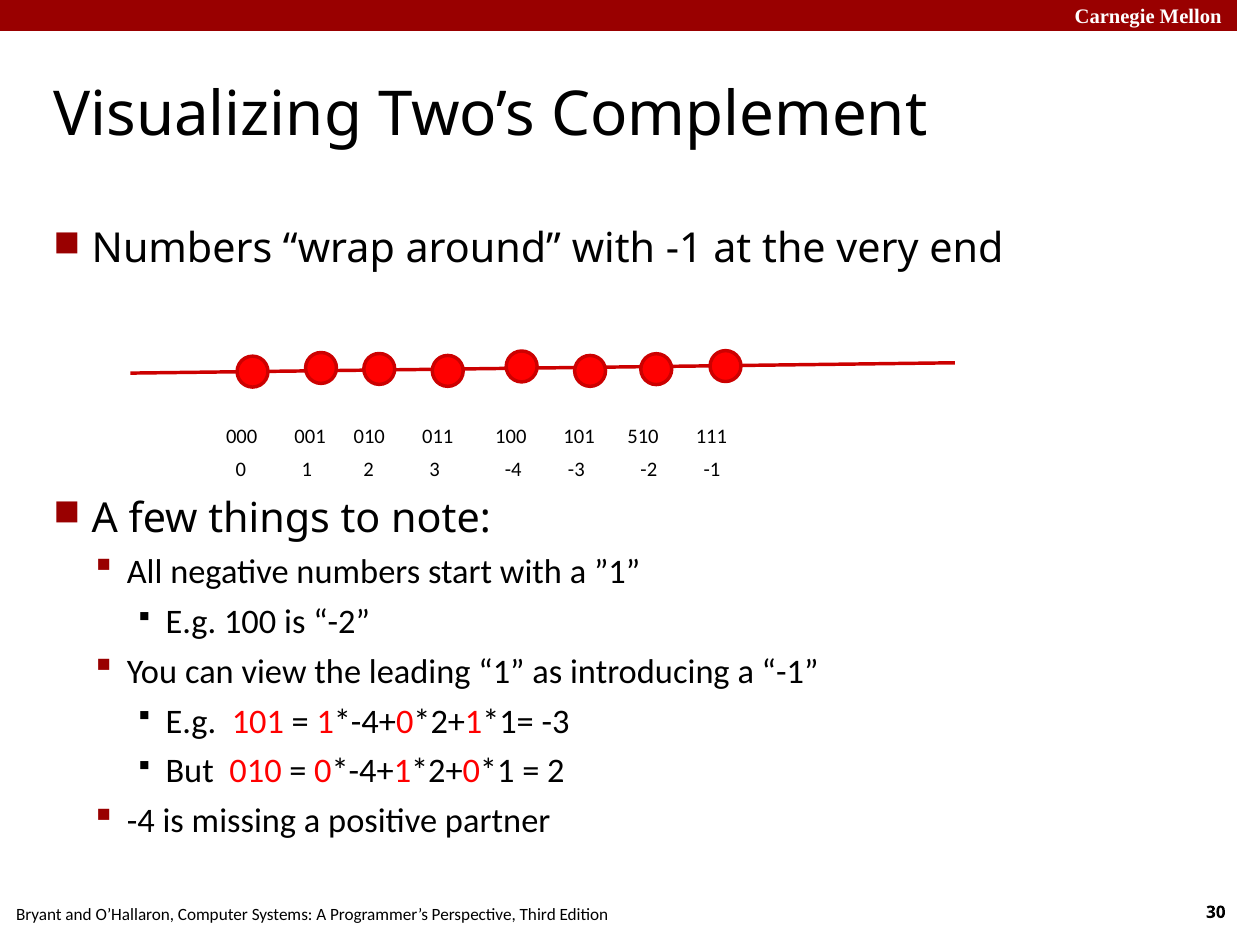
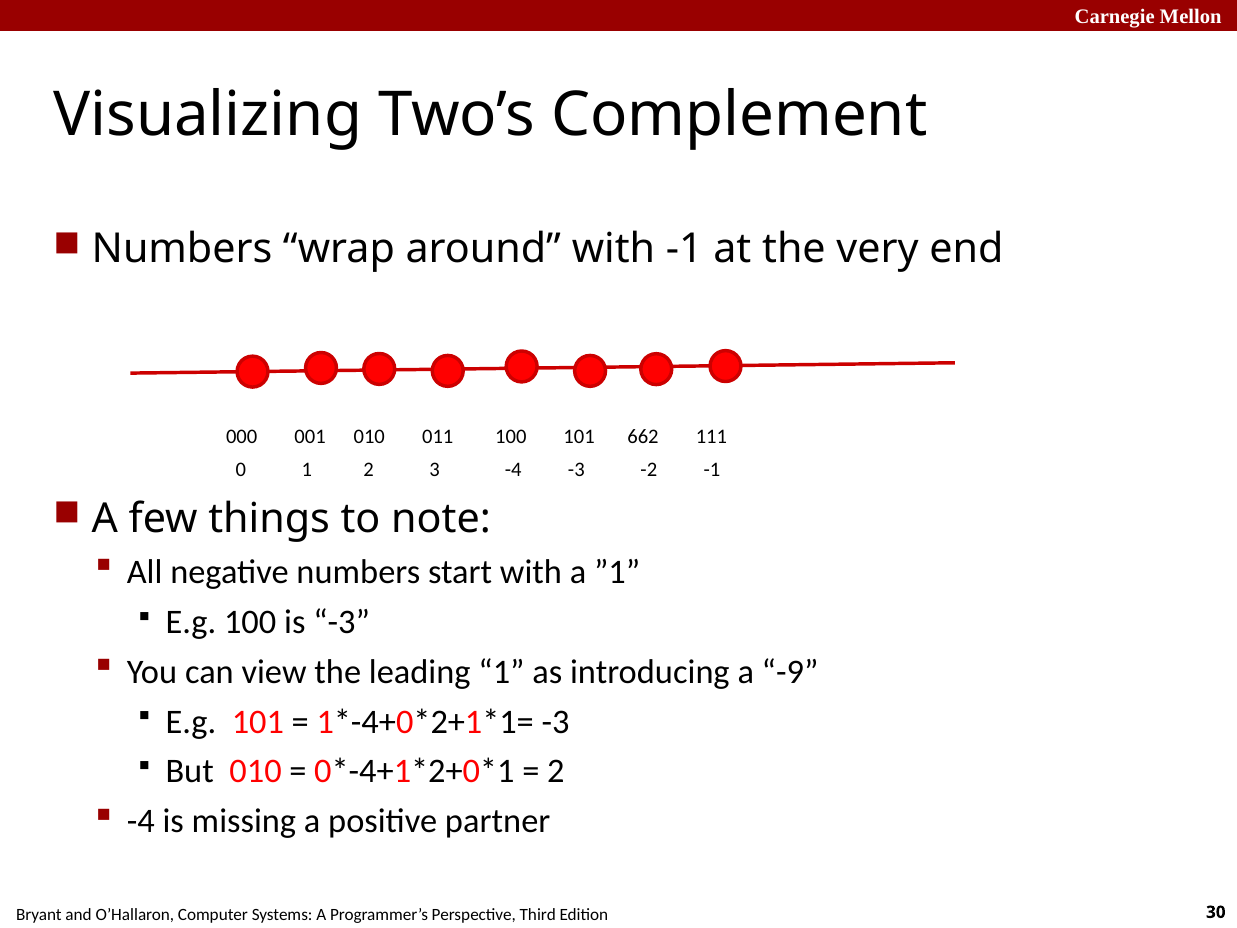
510: 510 -> 662 (643, 436)
is -2: -2 -> -3 (342, 622)
a -1: -1 -> -9 (790, 672)
